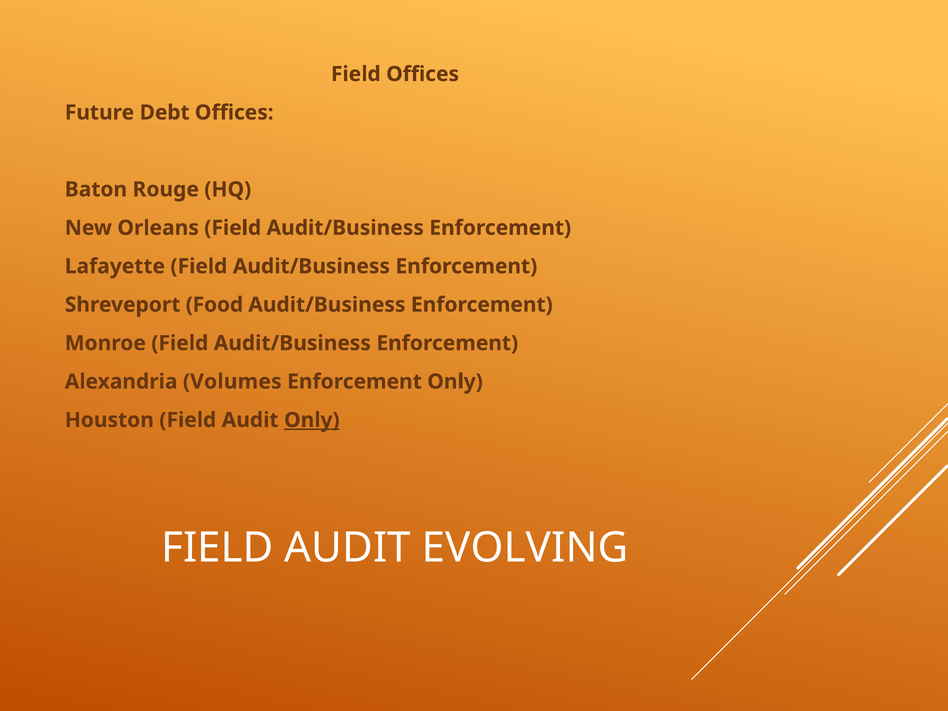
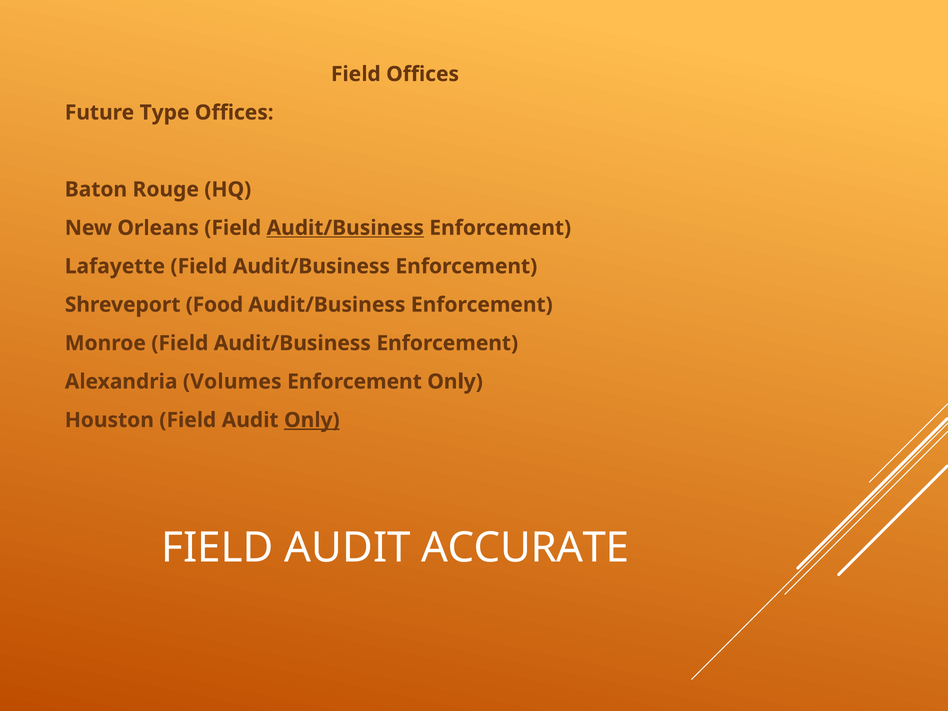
Debt: Debt -> Type (165, 113)
Audit/Business underline: none -> present (345, 228)
EVOLVING: EVOLVING -> ACCURATE (525, 548)
